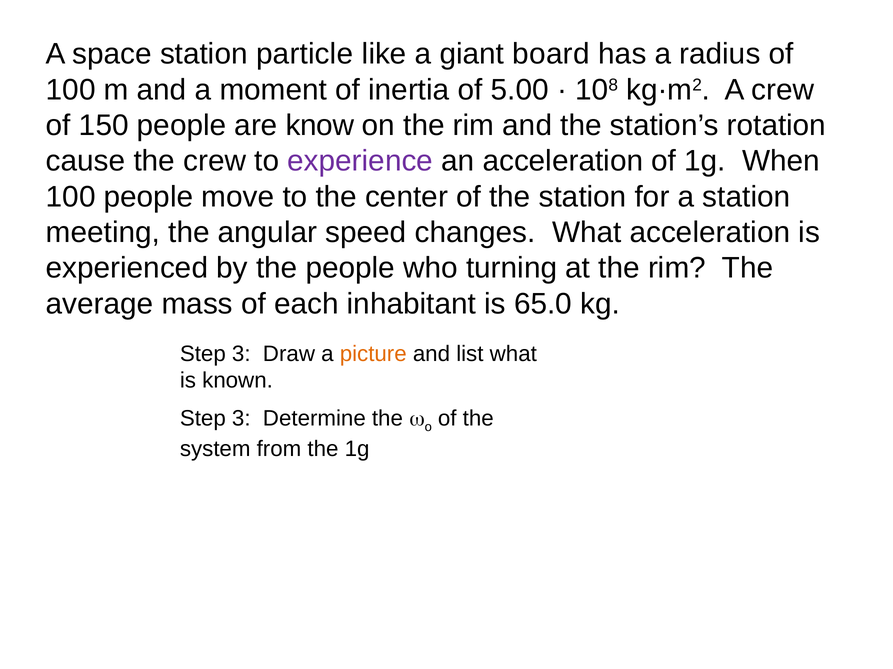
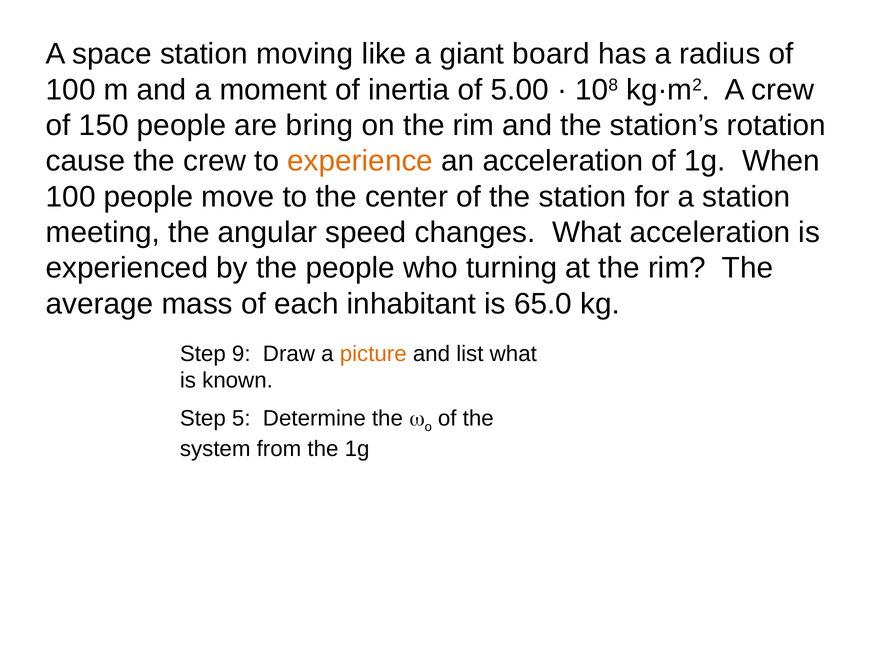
particle: particle -> moving (305, 54)
know: know -> bring (320, 126)
experience colour: purple -> orange (360, 161)
3: 3 -> 9 (241, 354)
3: 3 -> 5 (241, 419)
